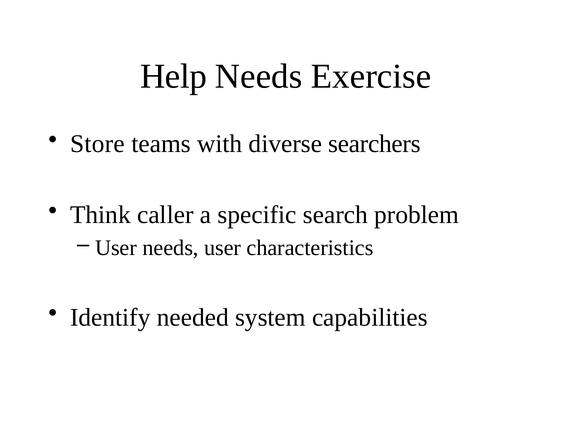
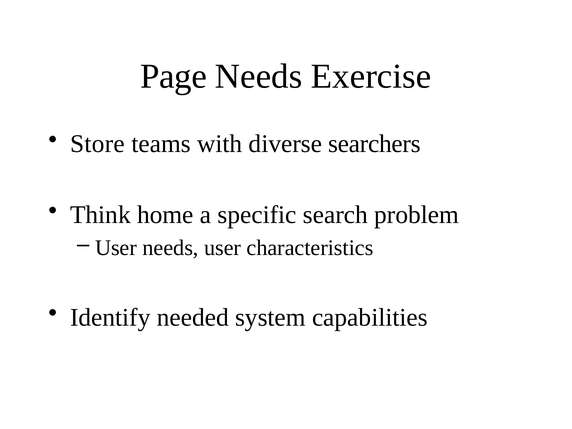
Help: Help -> Page (173, 76)
caller: caller -> home (165, 215)
